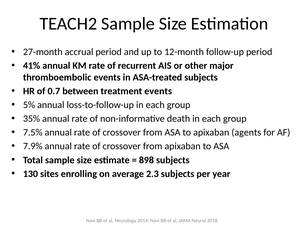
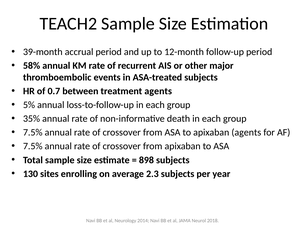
27-month: 27-month -> 39-month (43, 52)
41%: 41% -> 58% (32, 66)
treatment events: events -> agents (158, 91)
7.9%: 7.9% -> 7.5% (33, 146)
